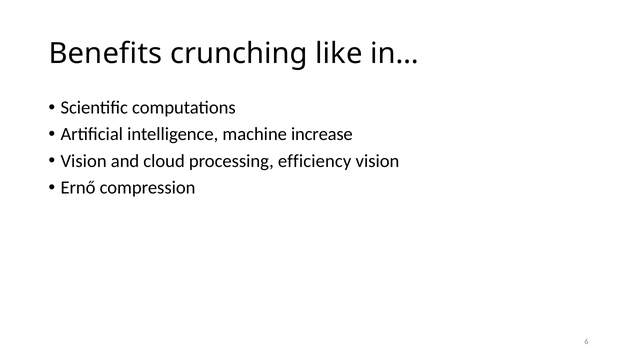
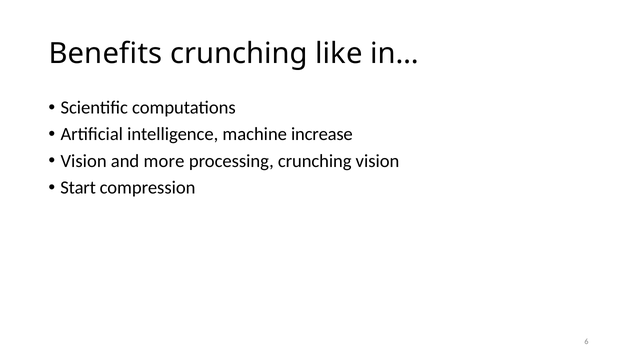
cloud: cloud -> more (164, 161)
processing efficiency: efficiency -> crunching (315, 161)
Ernő: Ernő -> Start (78, 188)
